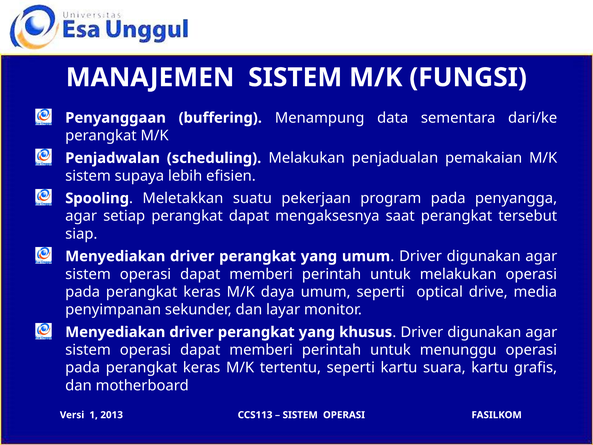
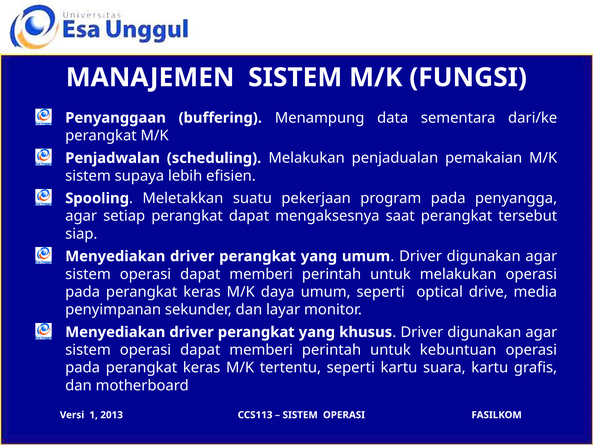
menunggu: menunggu -> kebuntuan (458, 350)
